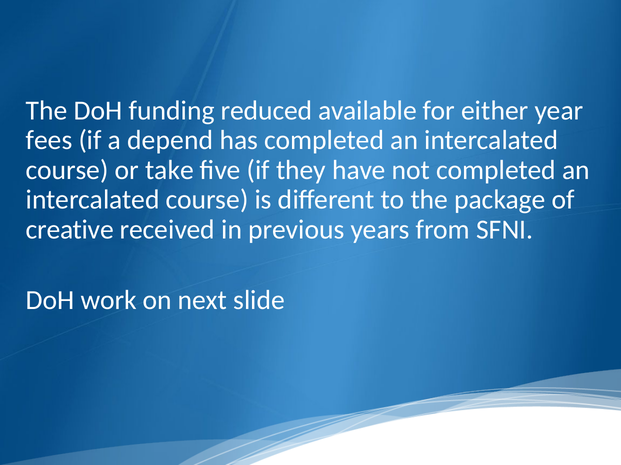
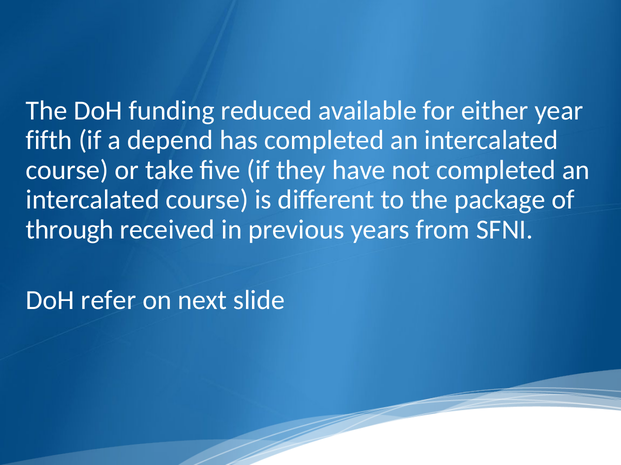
fees: fees -> fifth (49, 140)
creative: creative -> through (70, 230)
work: work -> refer (109, 301)
